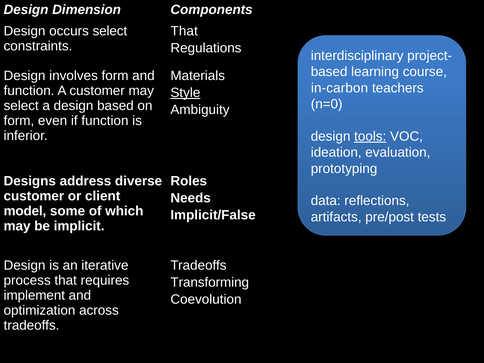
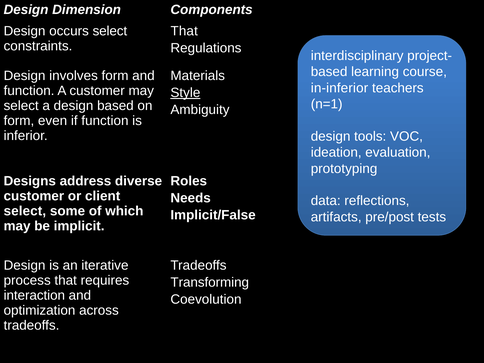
in-carbon: in-carbon -> in-inferior (339, 88)
n=0: n=0 -> n=1 (327, 104)
tools underline: present -> none (370, 136)
model: model -> select (25, 211)
implement: implement -> interaction (34, 295)
